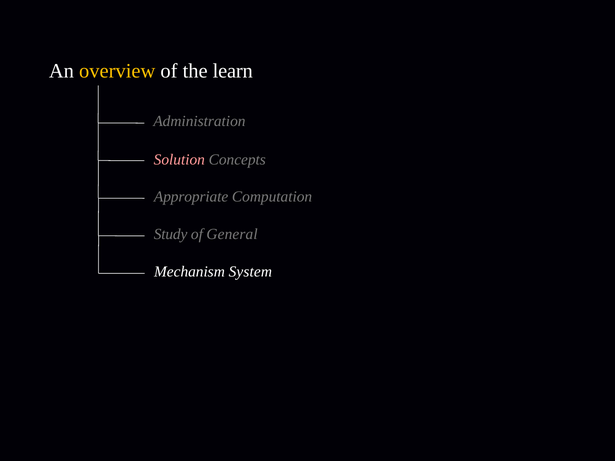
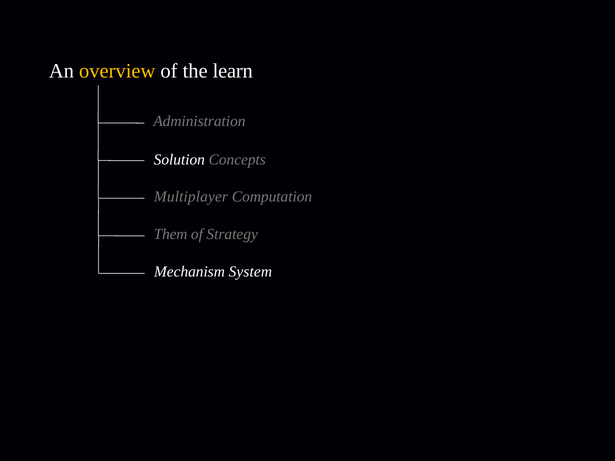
Solution colour: pink -> white (179, 160)
Appropriate: Appropriate -> Multiplayer (191, 197)
Study: Study -> Them (171, 234)
General: General -> Strategy (232, 234)
